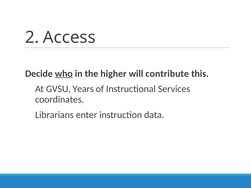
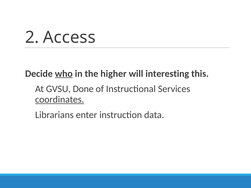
contribute: contribute -> interesting (167, 74)
Years: Years -> Done (83, 89)
coordinates underline: none -> present (60, 100)
